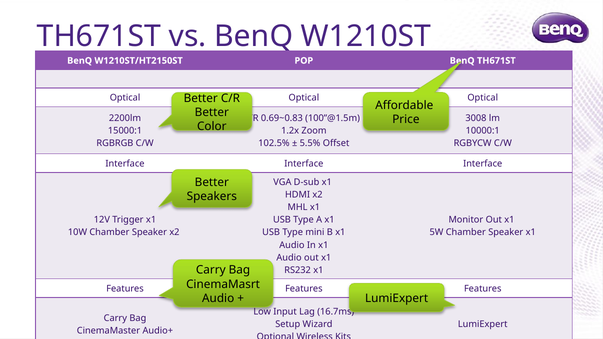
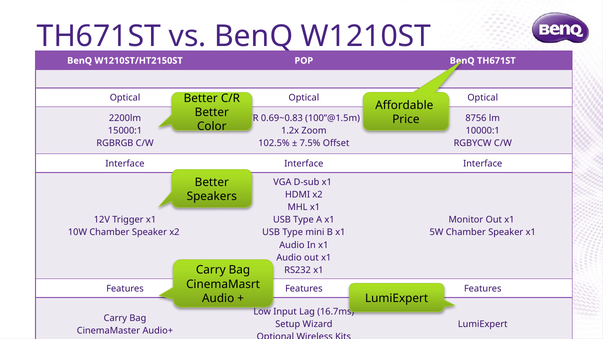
3008: 3008 -> 8756 (476, 118)
5.5%: 5.5% -> 7.5% (310, 143)
